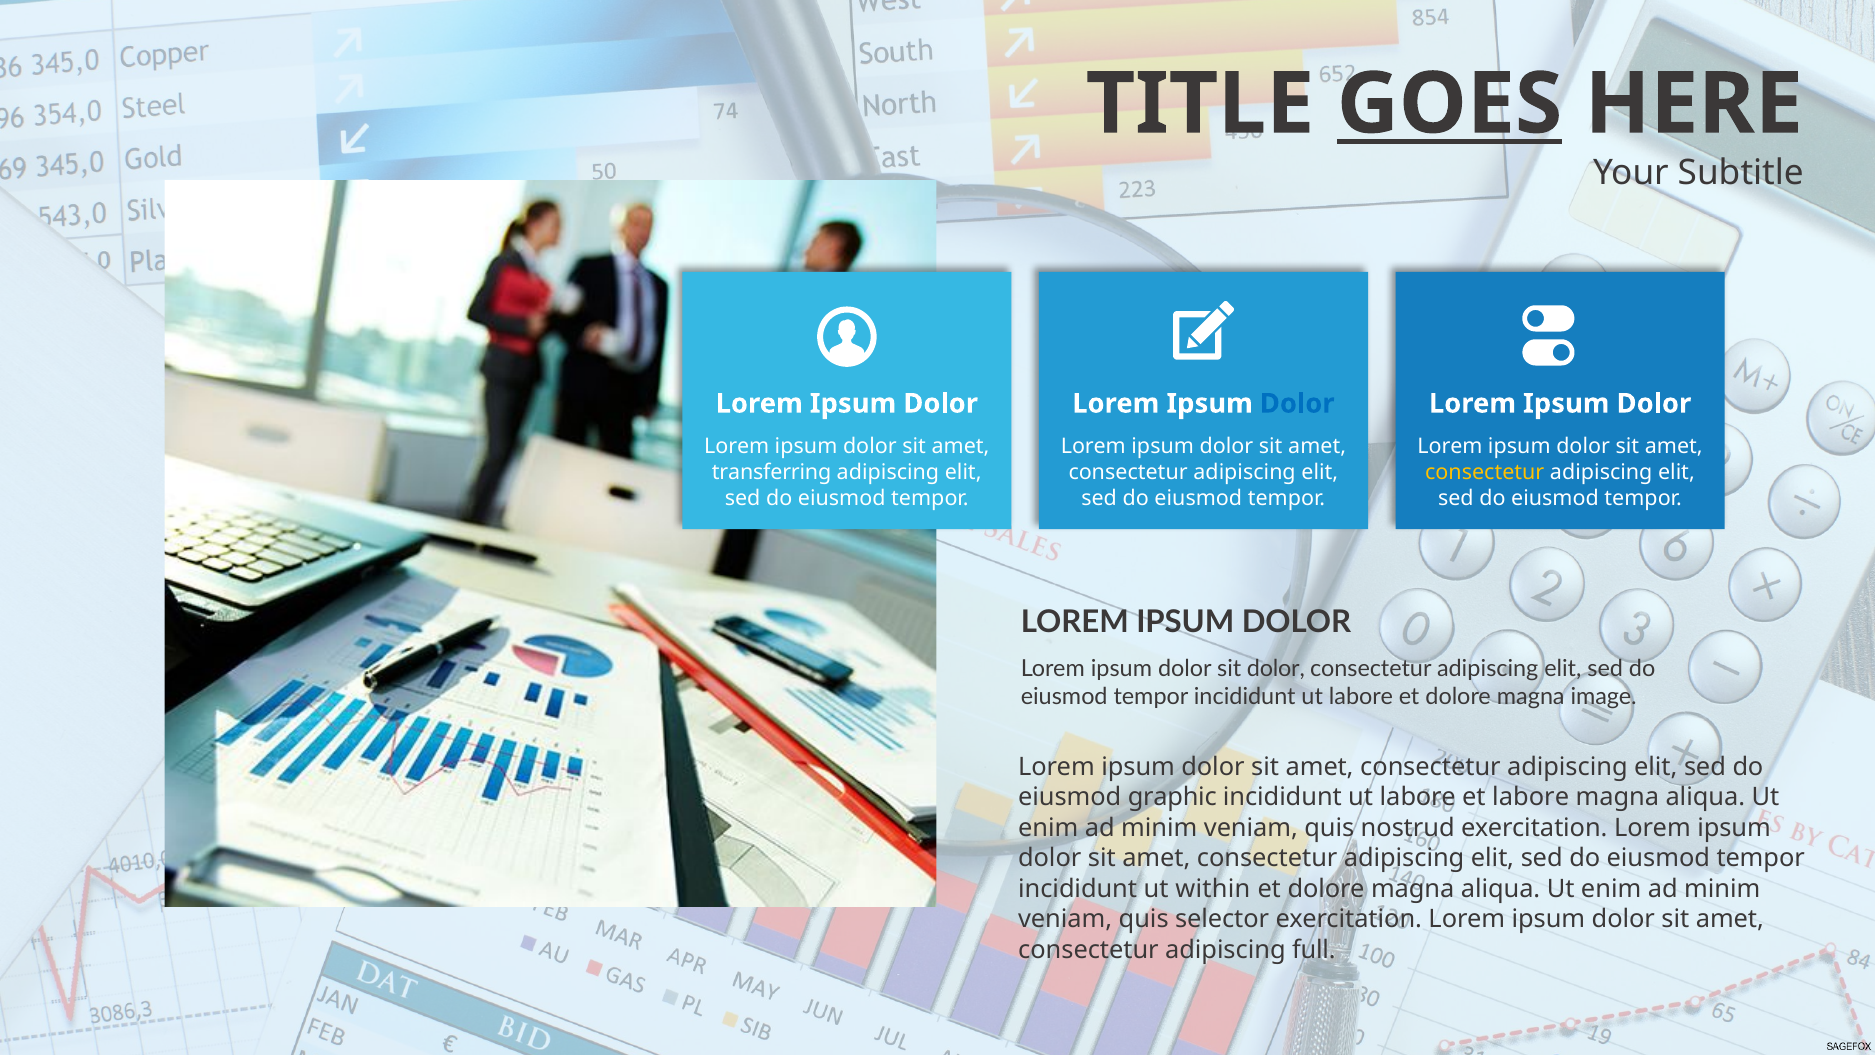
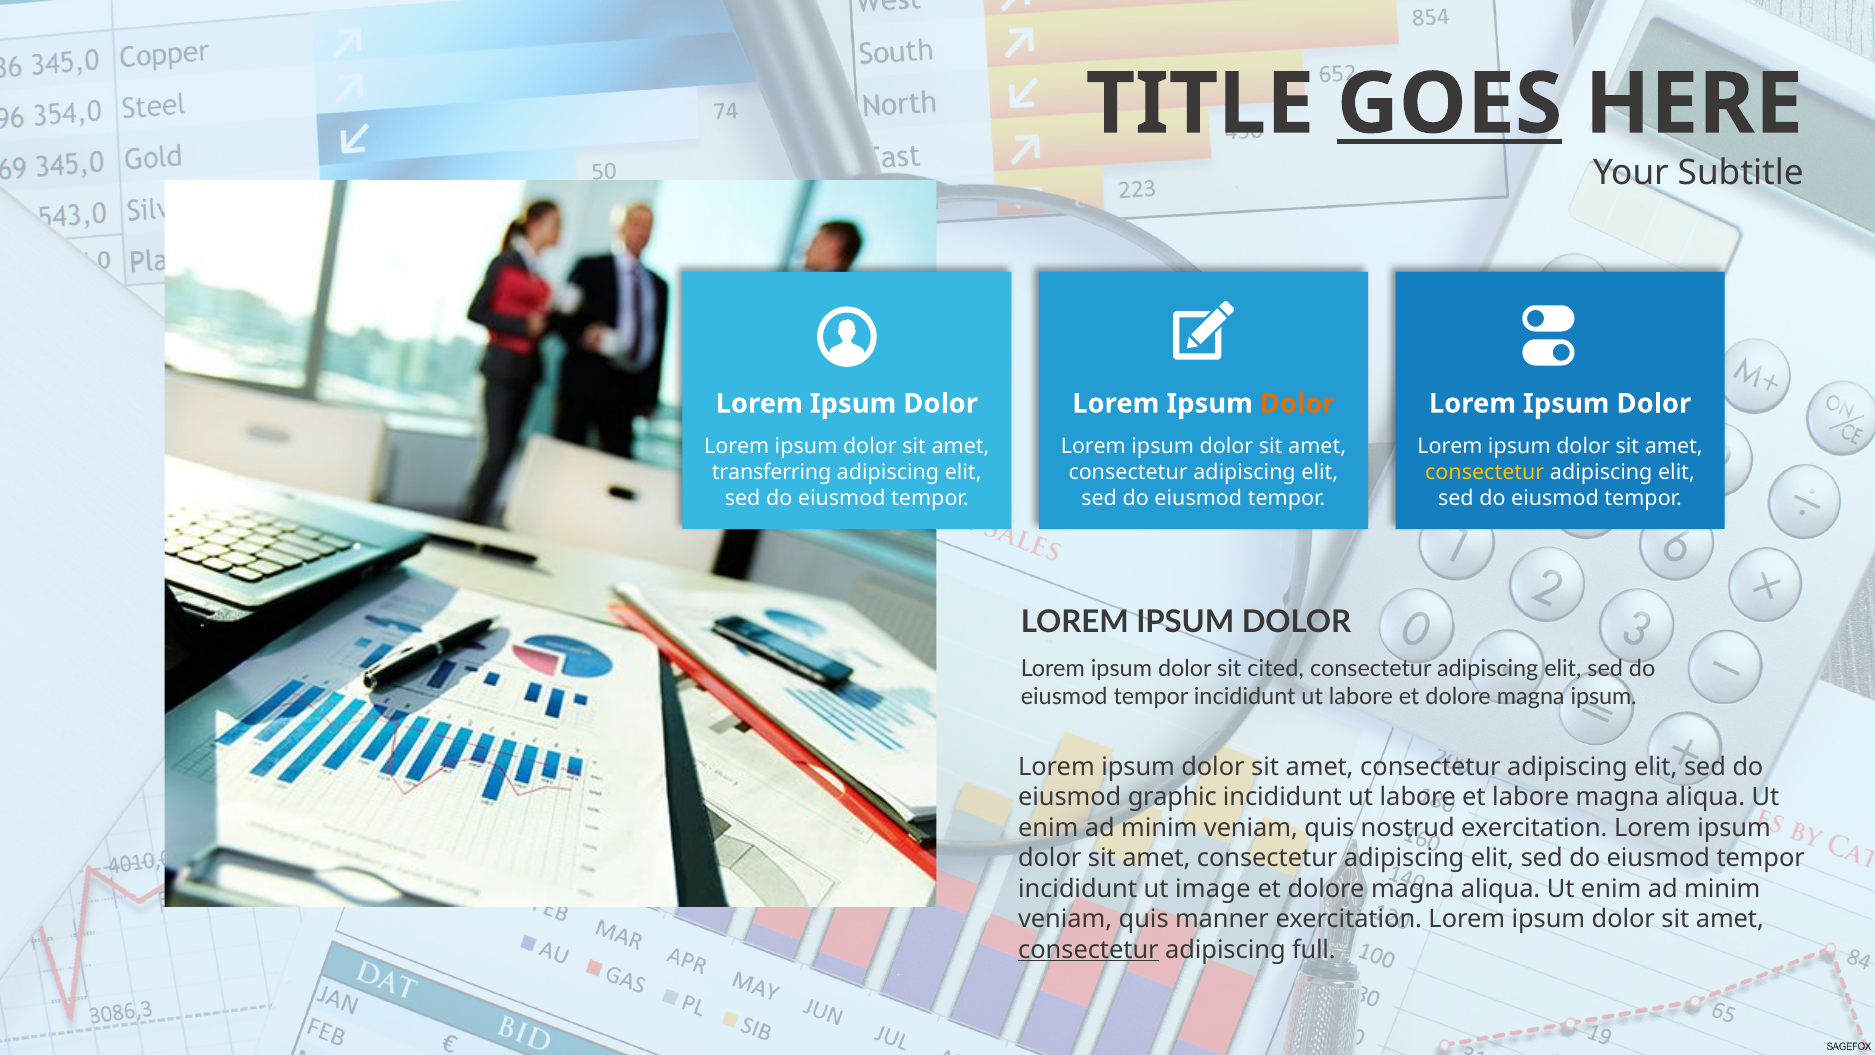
Dolor colour: blue -> orange (1297, 403)
sit dolor: dolor -> cited (1276, 668)
magna image: image -> ipsum (1604, 697)
within: within -> image (1213, 889)
selector: selector -> manner (1222, 919)
consectetur underline: none -> present (1088, 950)
